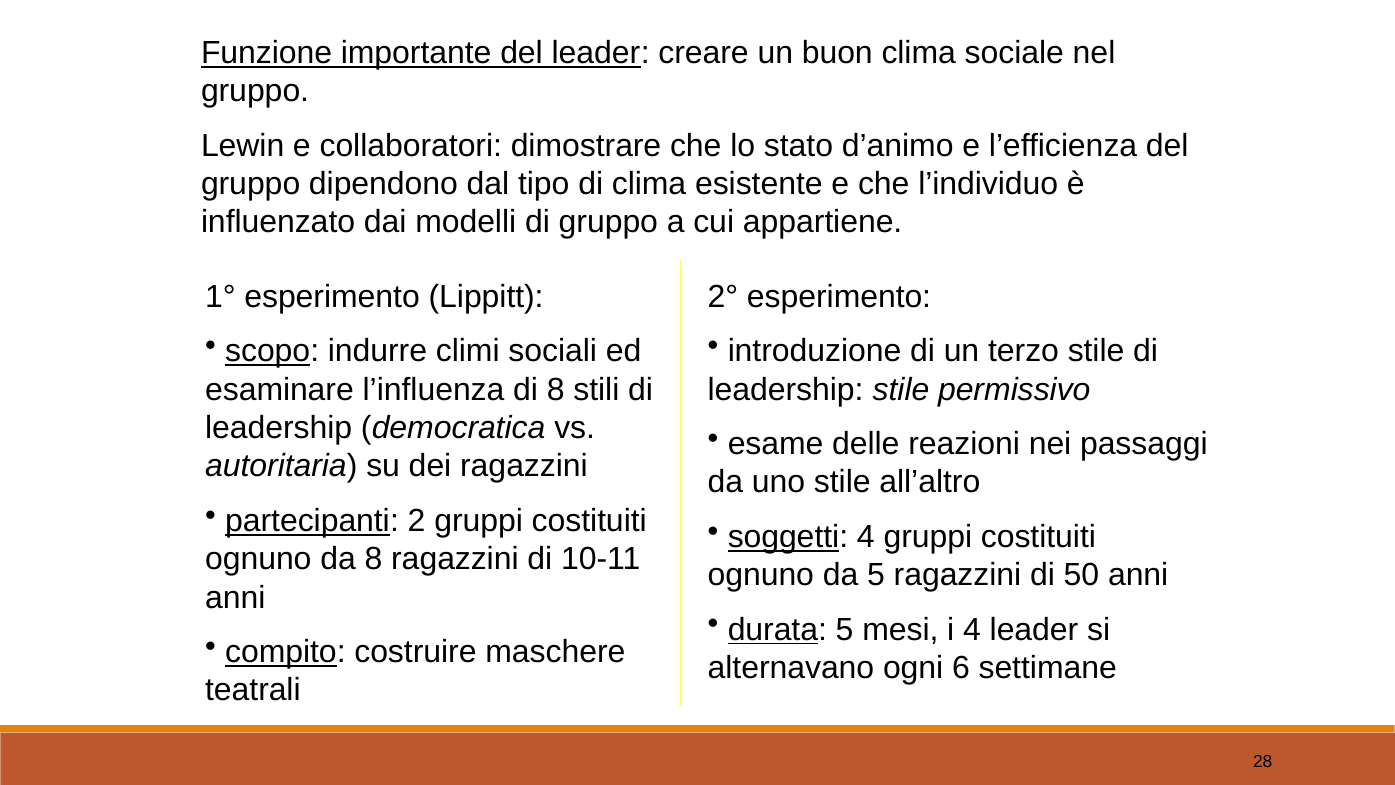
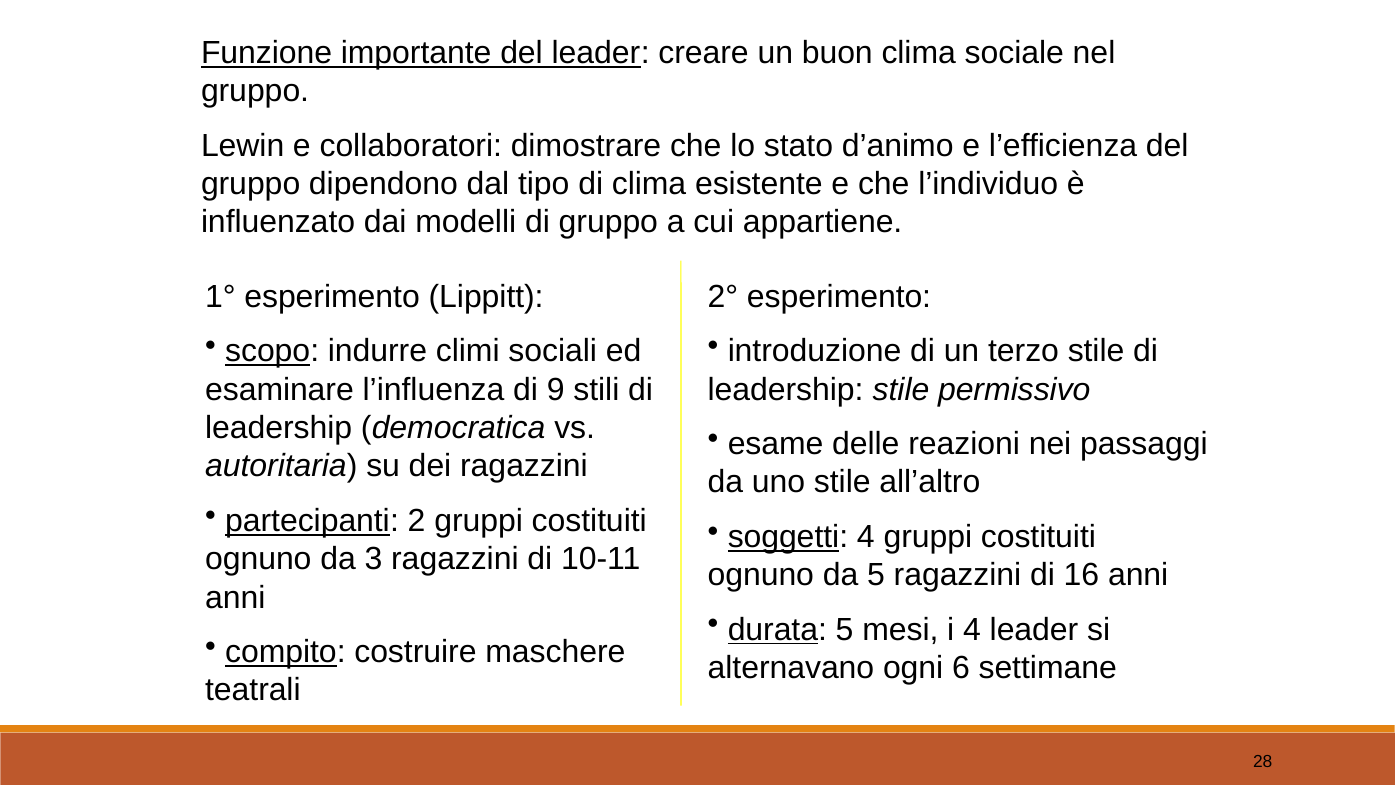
di 8: 8 -> 9 (556, 389)
da 8: 8 -> 3 (373, 559)
50: 50 -> 16 (1081, 575)
